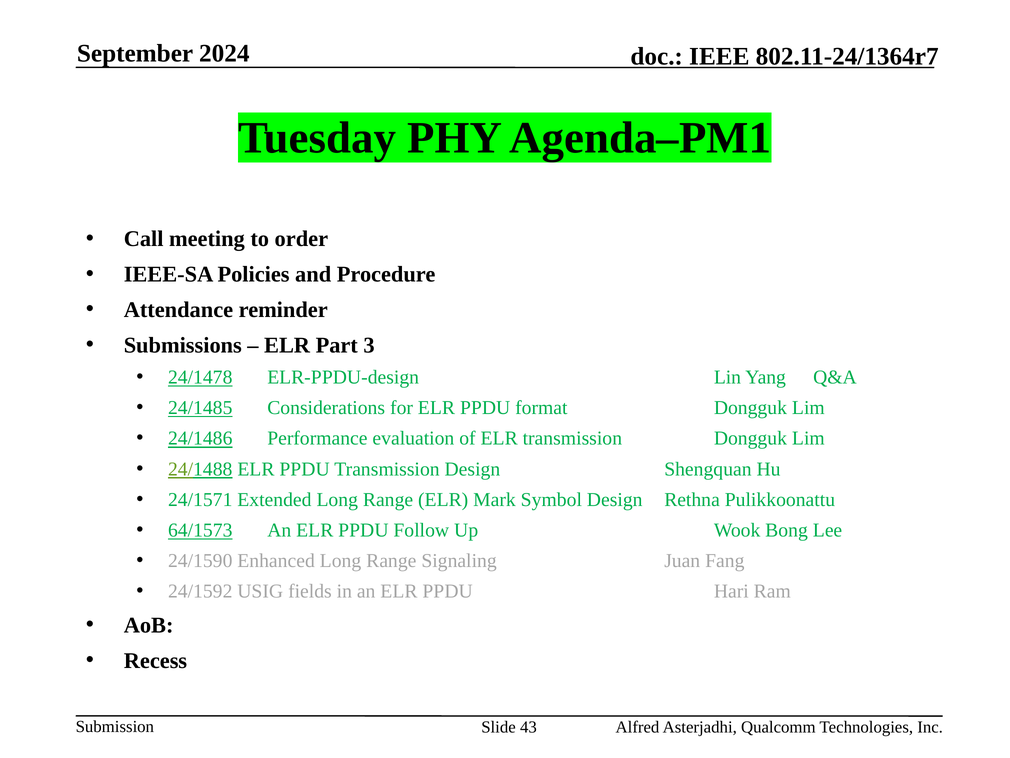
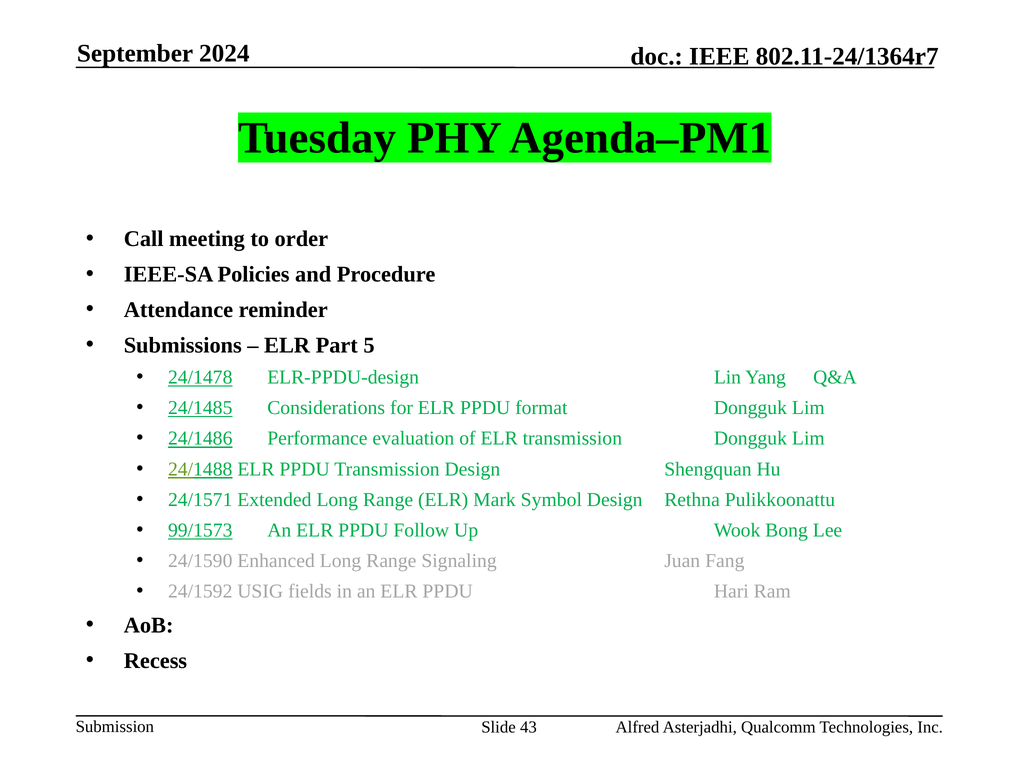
3: 3 -> 5 (369, 345)
64/1573: 64/1573 -> 99/1573 (200, 530)
